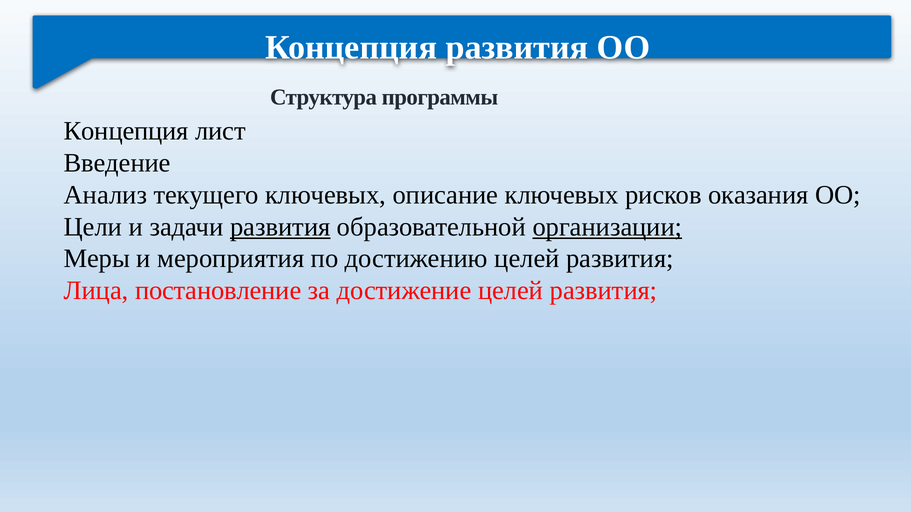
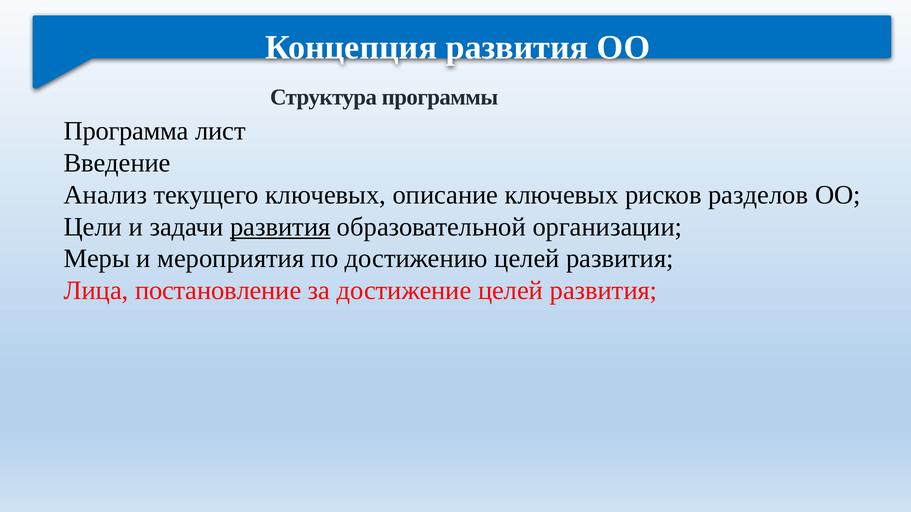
Концепция: Концепция -> Программа (126, 131)
оказания: оказания -> разделов (758, 195)
организации underline: present -> none (607, 227)
